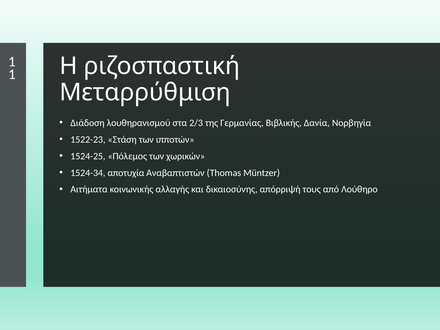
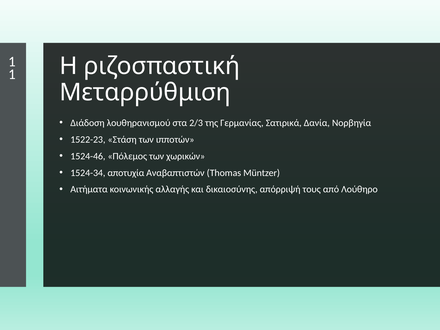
Βιβλικής: Βιβλικής -> Σατιρικά (284, 123)
1524-25: 1524-25 -> 1524-46 (88, 156)
